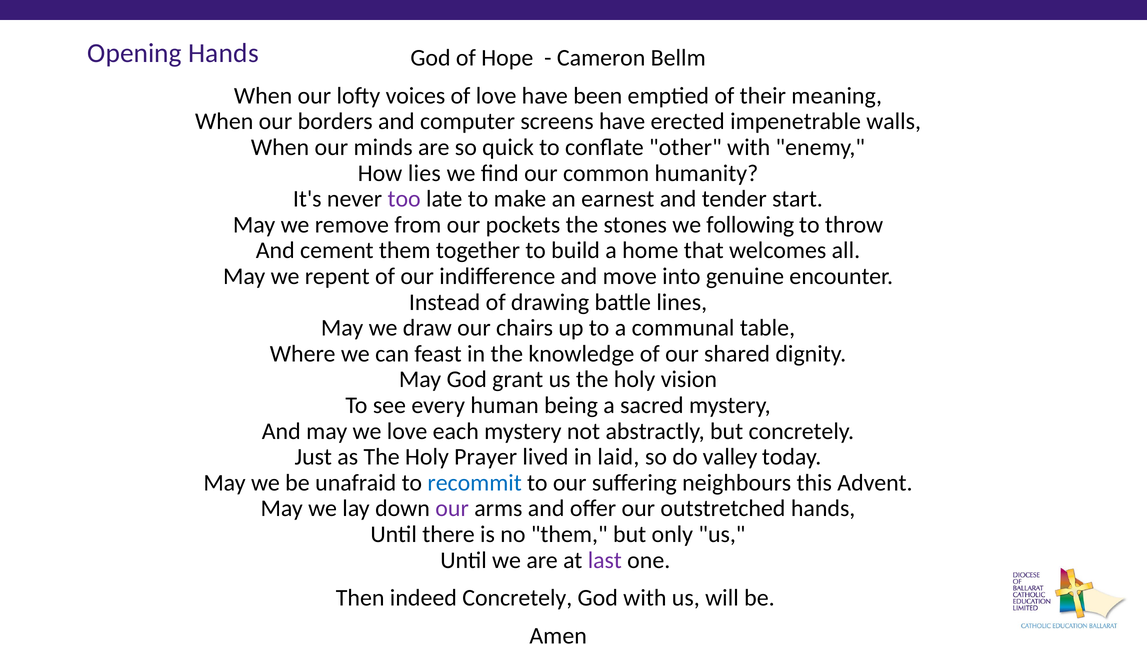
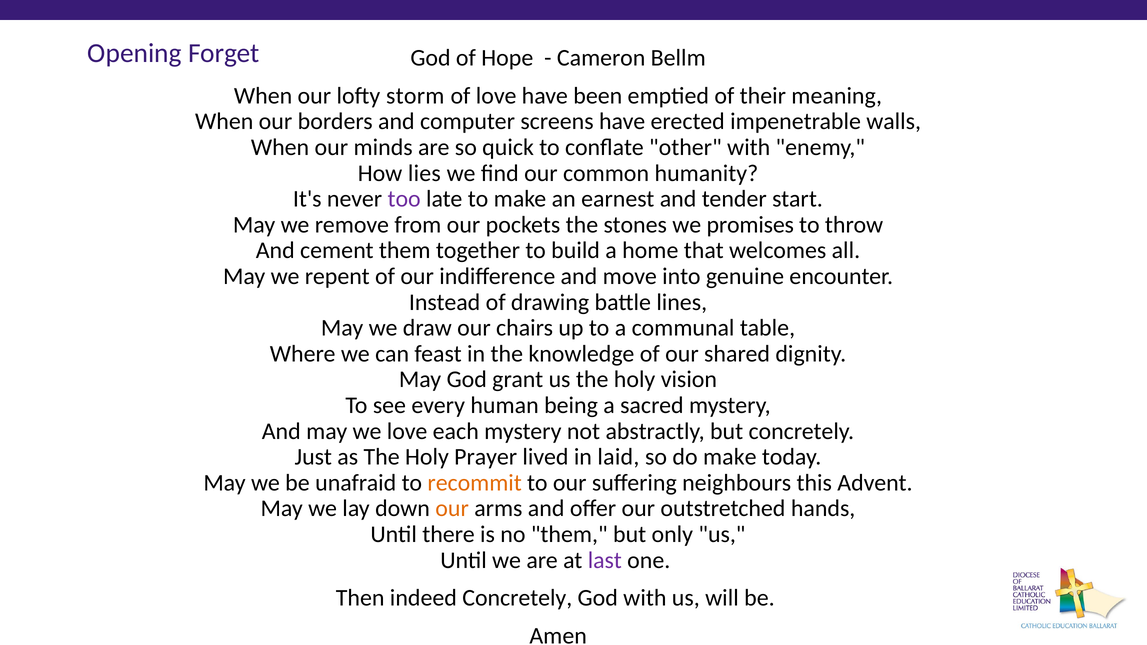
Opening Hands: Hands -> Forget (224, 53)
voices: voices -> storm (415, 96)
following: following -> promises (750, 225)
do valley: valley -> make (730, 457)
recommit colour: blue -> orange (475, 483)
our colour: purple -> orange (452, 509)
